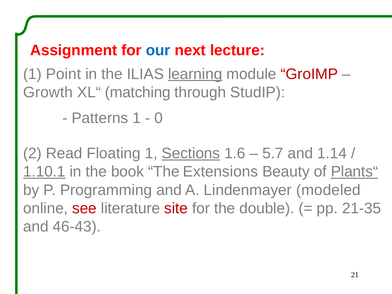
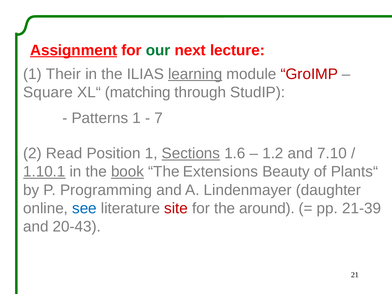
Assignment underline: none -> present (74, 50)
our colour: blue -> green (158, 50)
Point: Point -> Their (63, 74)
Growth: Growth -> Square (48, 92)
0: 0 -> 7 (159, 118)
Floating: Floating -> Position (114, 153)
5.7: 5.7 -> 1.2 (273, 153)
1.14: 1.14 -> 7.10 (332, 153)
book underline: none -> present (128, 172)
Plants“ underline: present -> none (354, 172)
modeled: modeled -> daughter (328, 190)
see colour: red -> blue (84, 208)
double: double -> around (267, 208)
21-35: 21-35 -> 21-39 (362, 208)
46-43: 46-43 -> 20-43 (77, 227)
